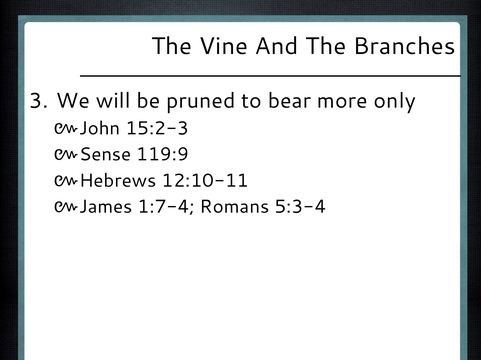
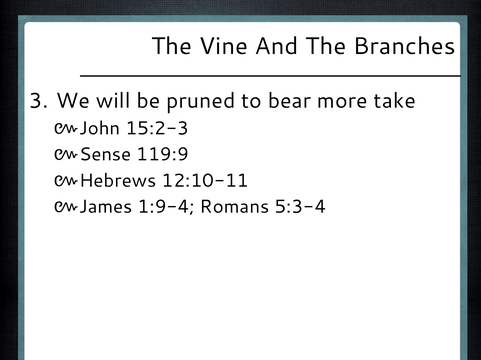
only: only -> take (395, 101)
1:7-4: 1:7-4 -> 1:9-4 (166, 207)
